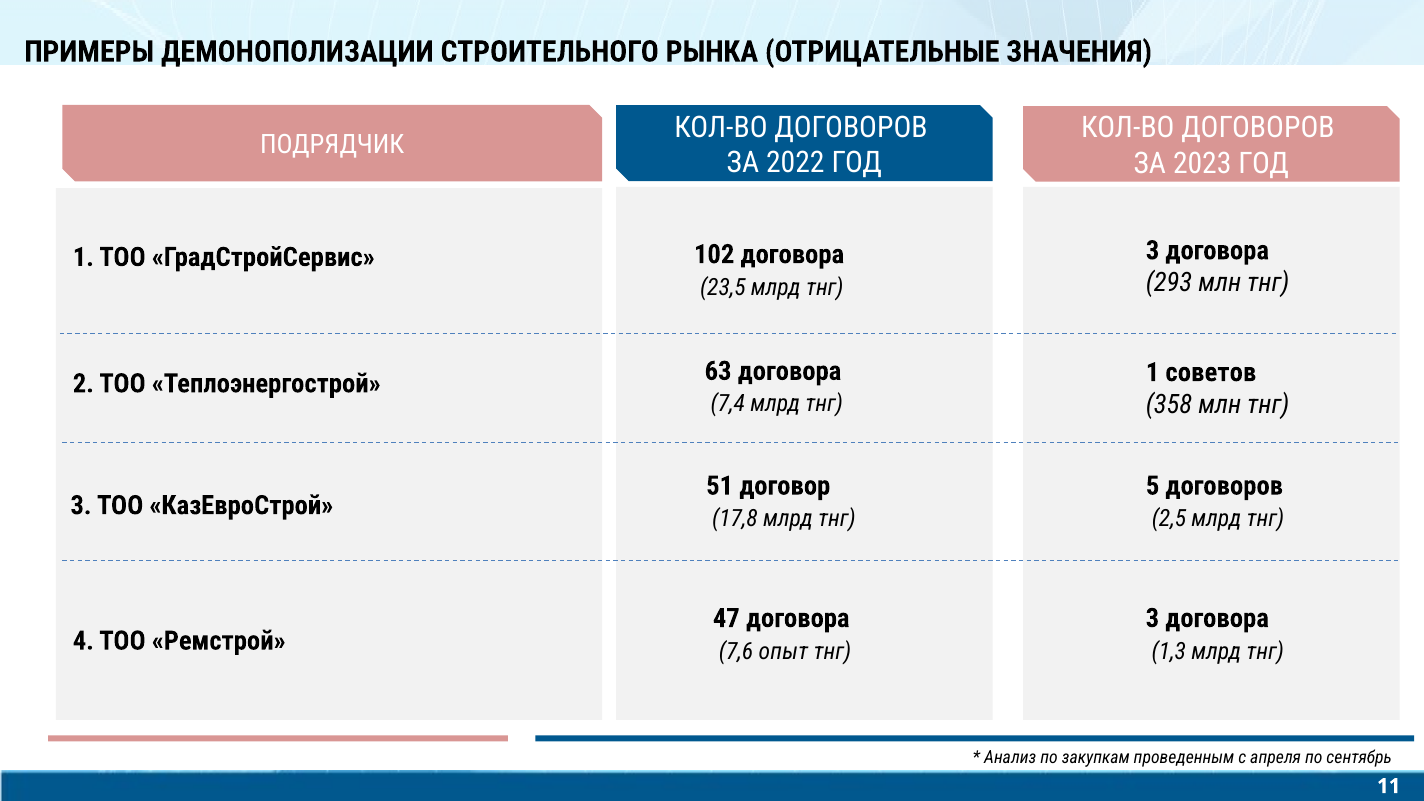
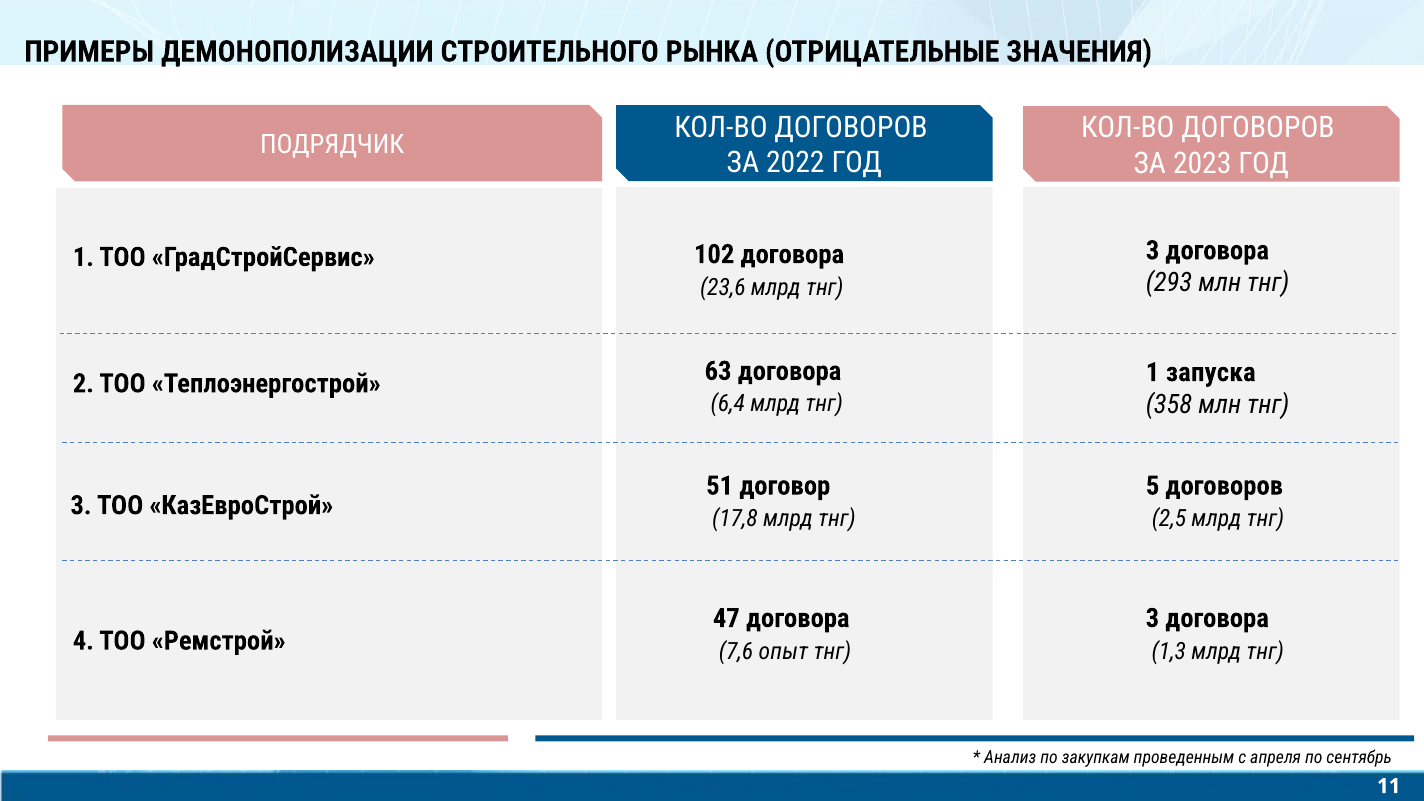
23,5: 23,5 -> 23,6 (723, 287)
советов: советов -> запуска (1211, 372)
7,4: 7,4 -> 6,4 (728, 404)
